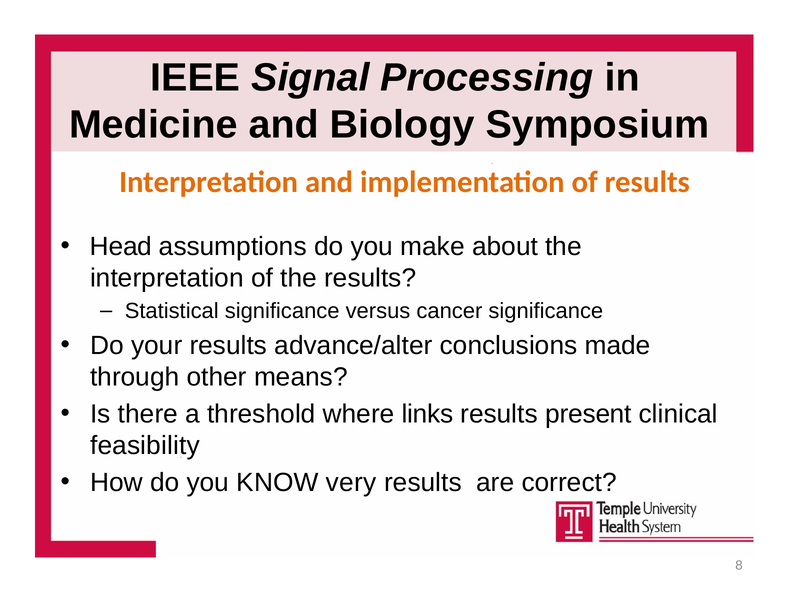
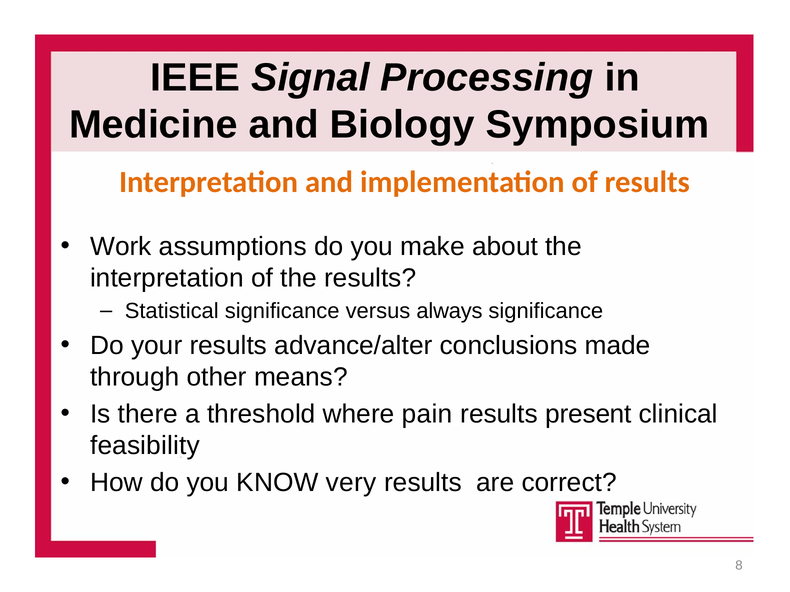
Head: Head -> Work (121, 247)
cancer: cancer -> always (450, 311)
links: links -> pain (427, 414)
